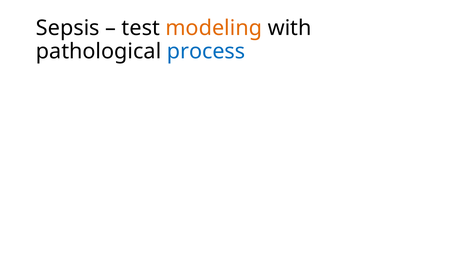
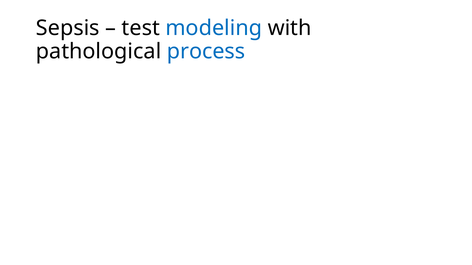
modeling colour: orange -> blue (214, 28)
